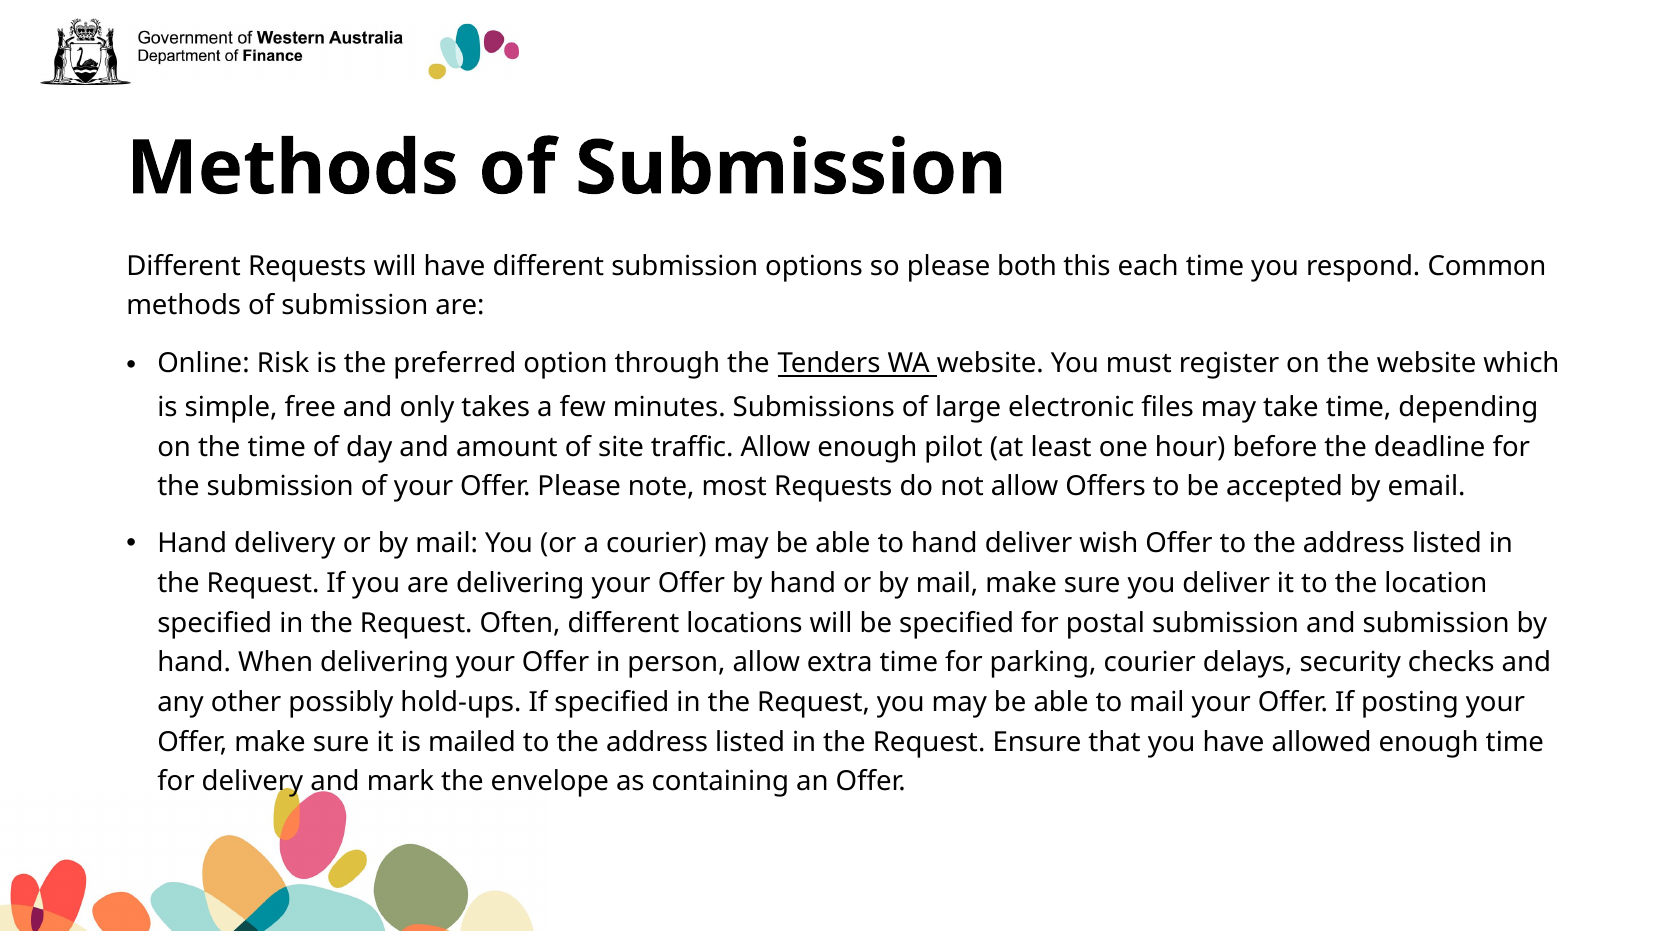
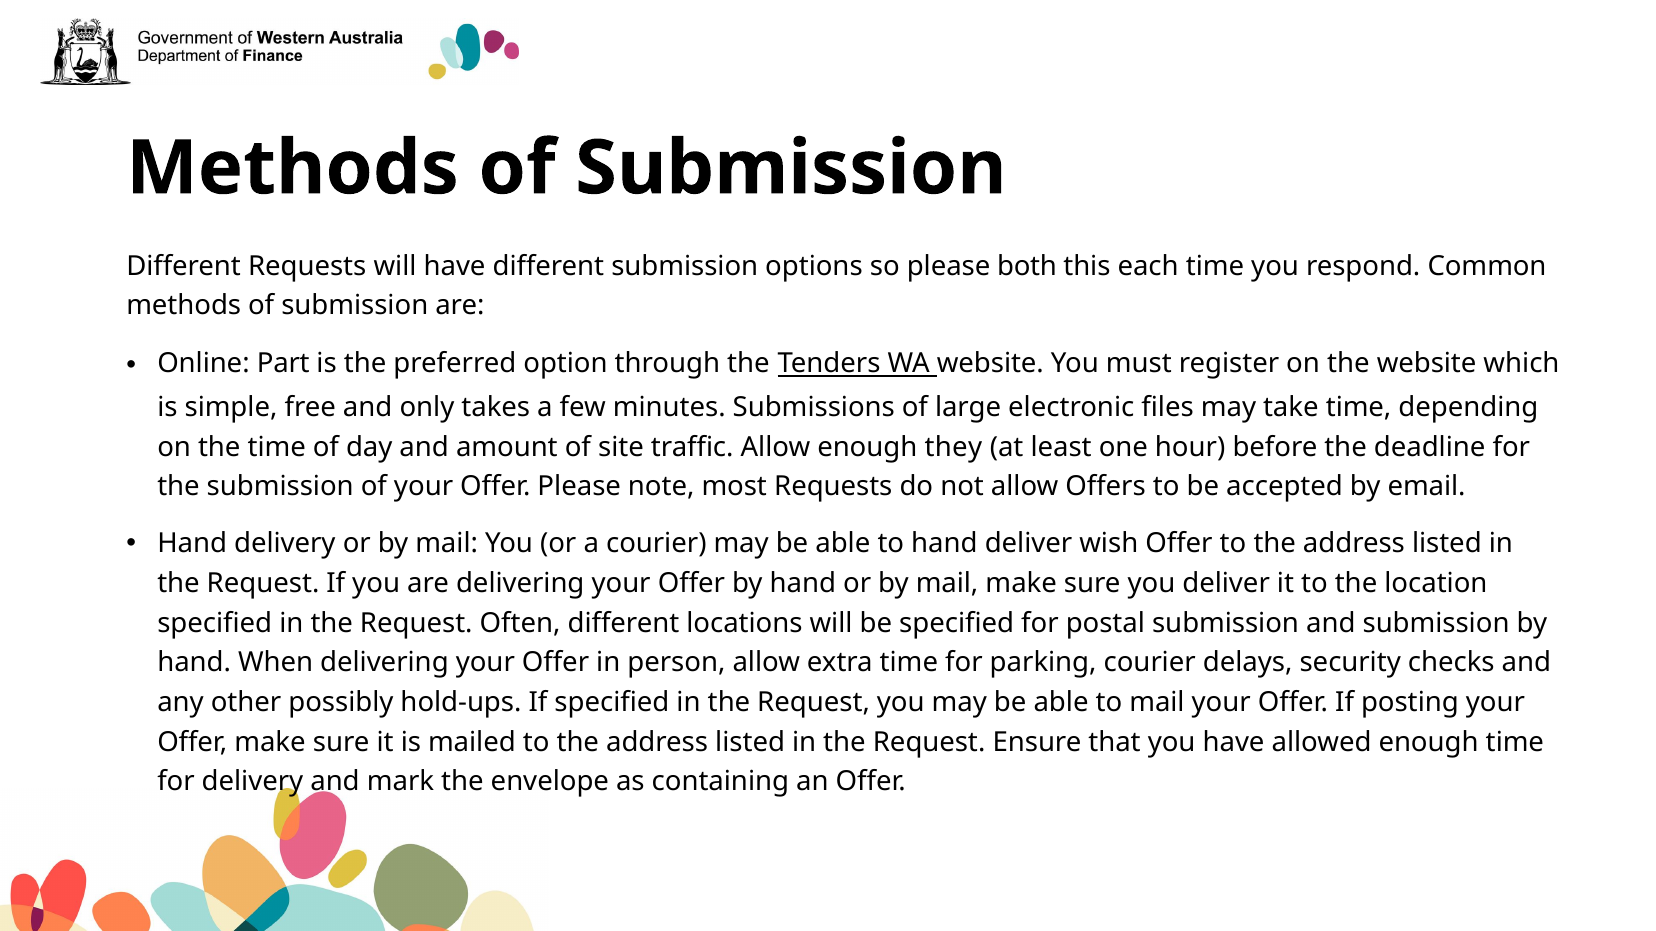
Risk: Risk -> Part (283, 364)
pilot: pilot -> they (953, 447)
